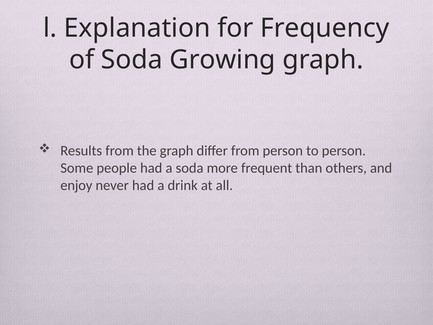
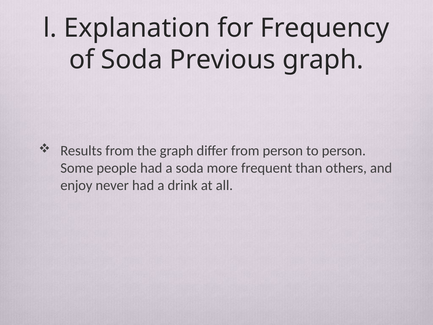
Growing: Growing -> Previous (223, 60)
